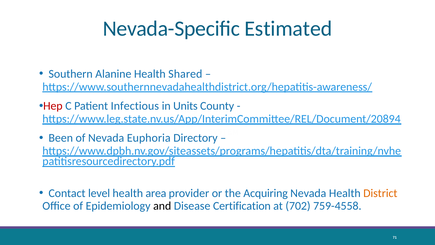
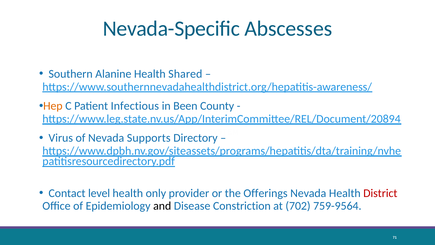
Estimated: Estimated -> Abscesses (288, 29)
Hep colour: red -> orange (53, 106)
Units: Units -> Been (185, 106)
Been: Been -> Virus (61, 138)
Euphoria: Euphoria -> Supports (149, 138)
area: area -> only (156, 193)
Acquiring: Acquiring -> Offerings (266, 193)
District colour: orange -> red (380, 193)
Certification: Certification -> Constriction (242, 206)
759-4558: 759-4558 -> 759-9564 (337, 206)
